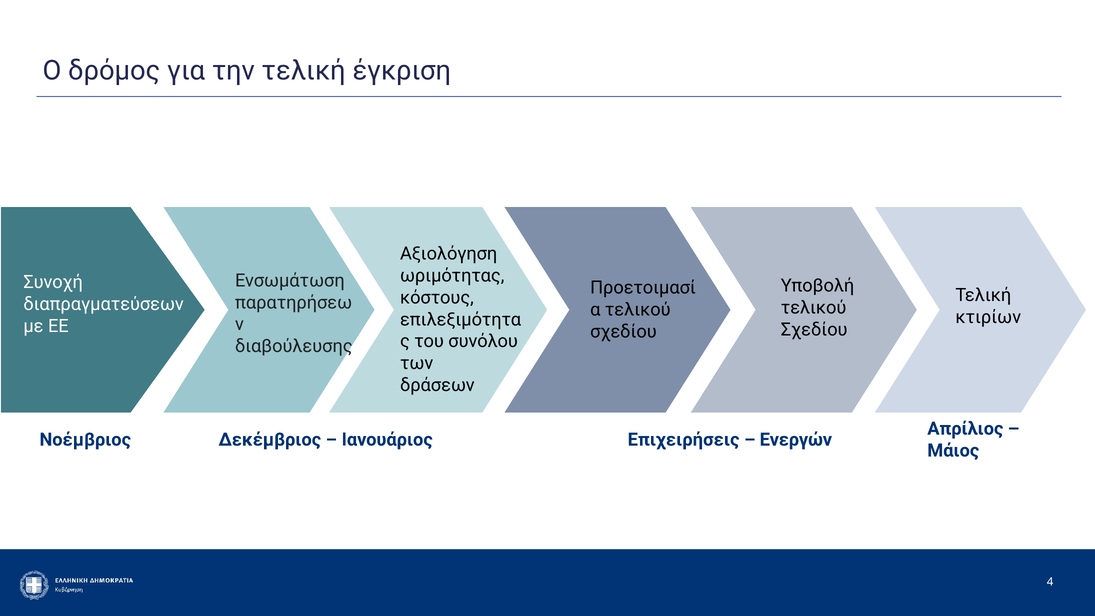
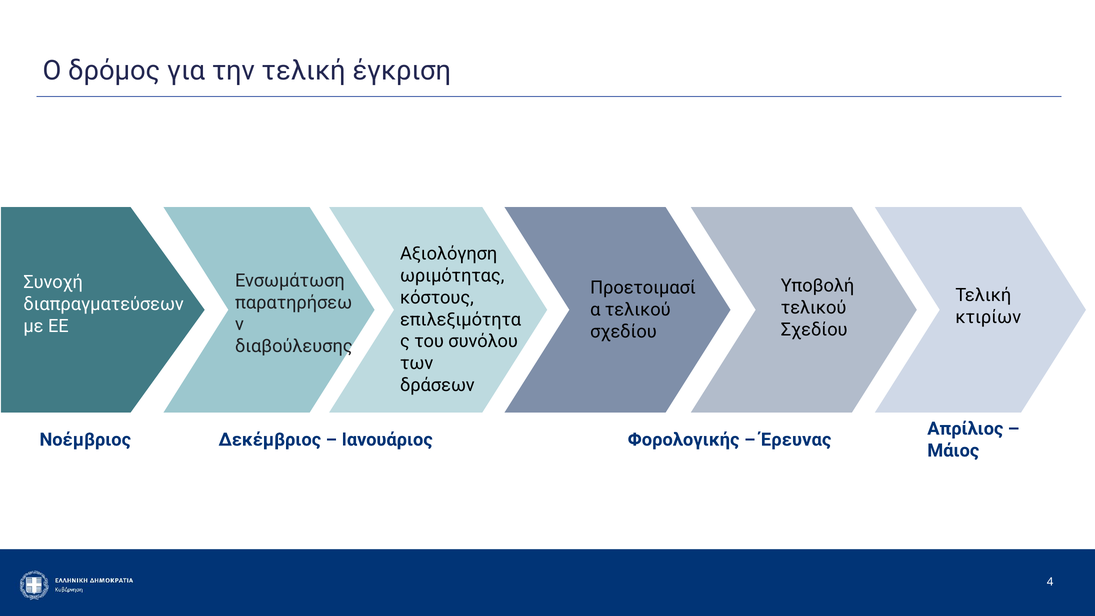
Επιχειρήσεις: Επιχειρήσεις -> Φορολογικής (684, 440)
Ενεργών: Ενεργών -> Έρευνας (796, 440)
